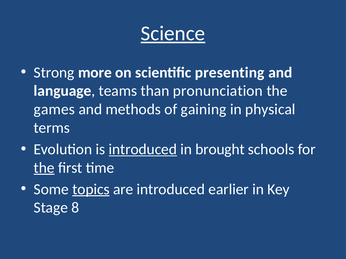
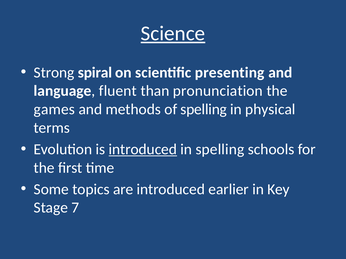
more: more -> spiral (95, 73)
teams: teams -> fluent (118, 91)
of gaining: gaining -> spelling (204, 110)
in brought: brought -> spelling (220, 150)
the underline: present -> none (44, 168)
topics underline: present -> none (91, 190)
8: 8 -> 7 (75, 208)
